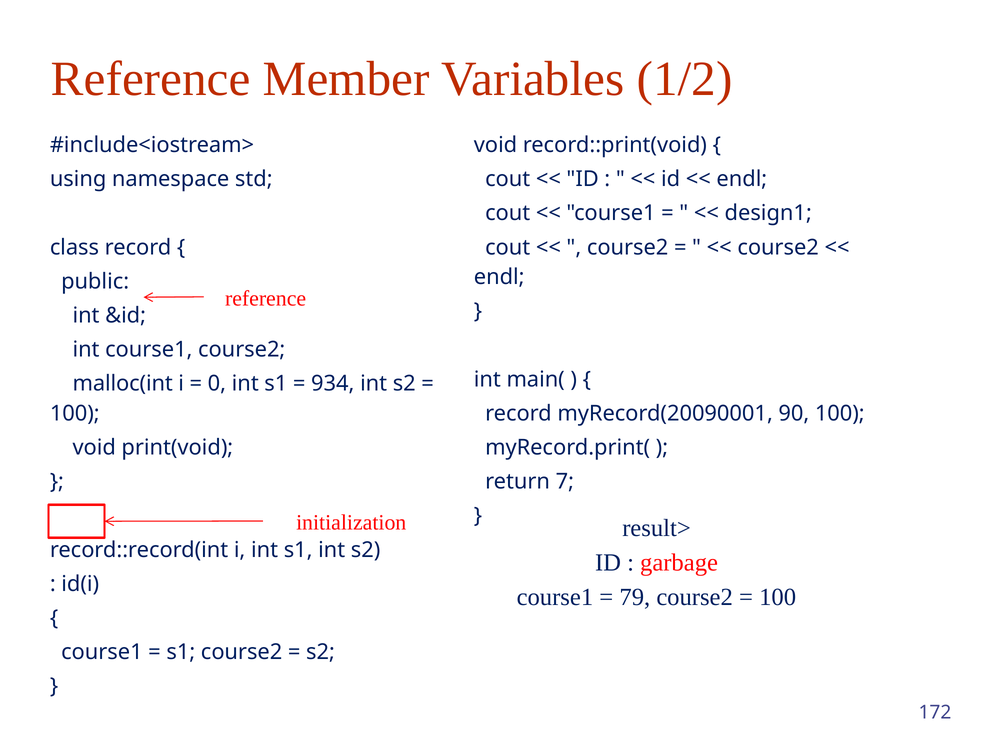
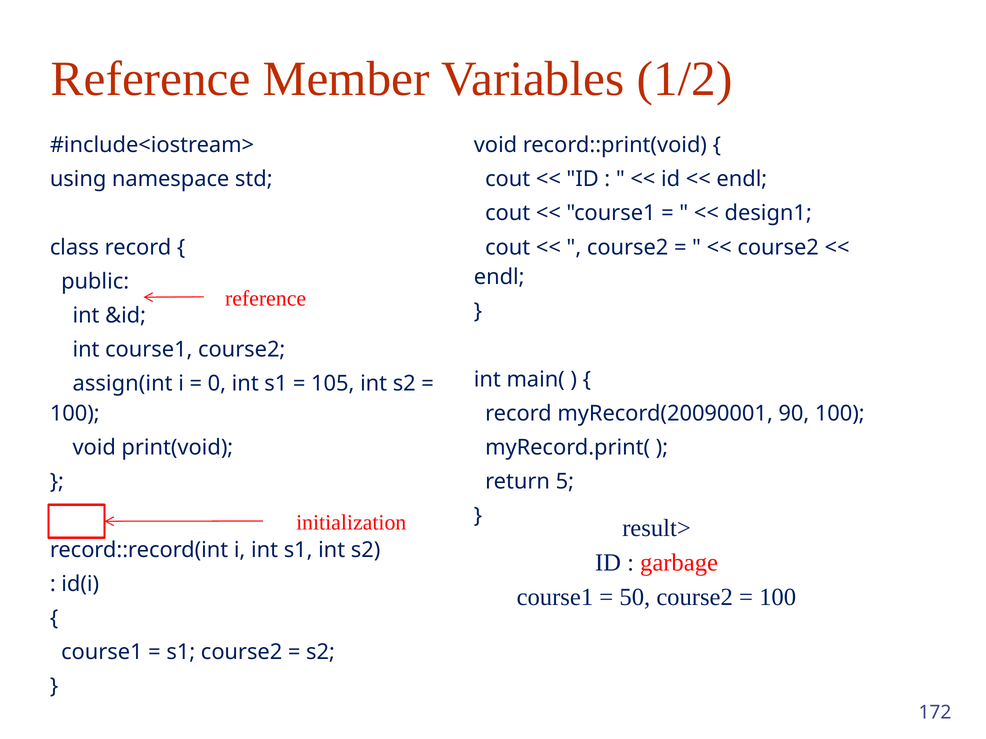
malloc(int: malloc(int -> assign(int (123, 384)
934: 934 -> 105 (333, 384)
7: 7 -> 5 (565, 482)
79: 79 -> 50 (635, 597)
